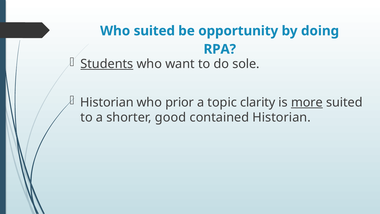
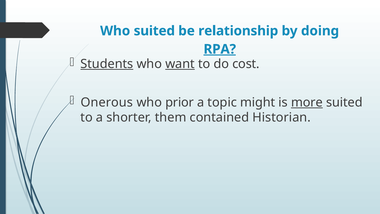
opportunity: opportunity -> relationship (238, 31)
RPA underline: none -> present (220, 49)
want underline: none -> present (180, 64)
sole: sole -> cost (246, 64)
Historian: Historian -> Onerous (107, 102)
clarity: clarity -> might (258, 102)
good: good -> them (171, 117)
